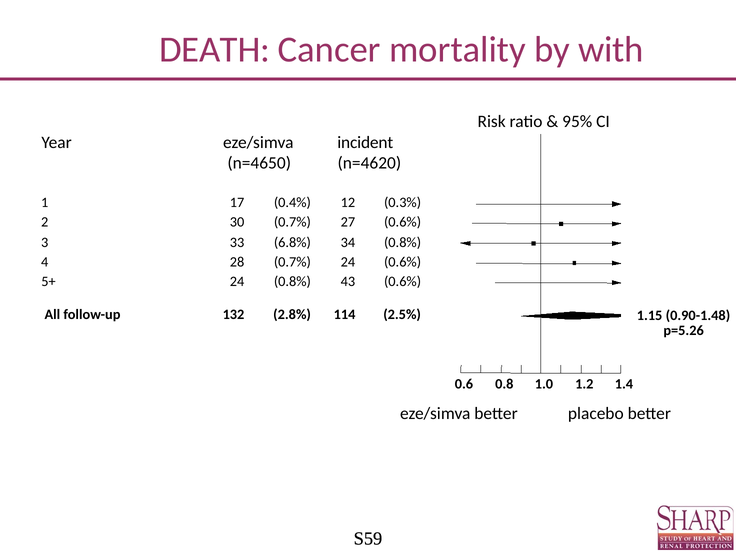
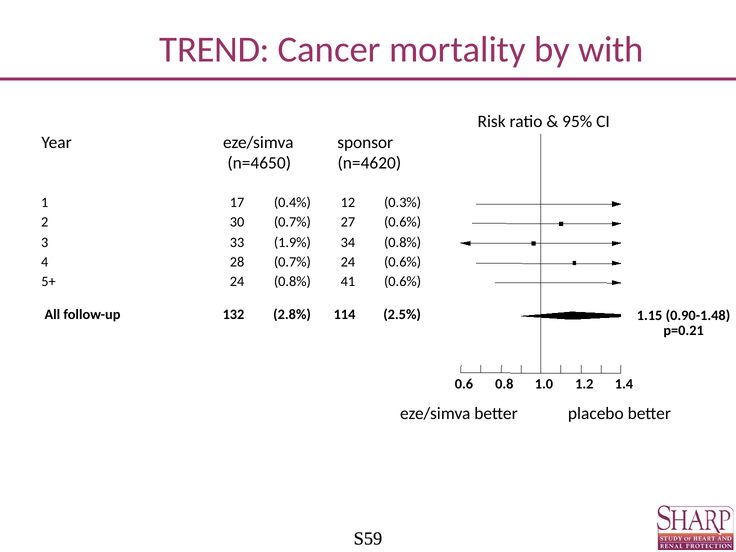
DEATH: DEATH -> TREND (215, 49)
incident: incident -> sponsor (365, 143)
6.8%: 6.8% -> 1.9% (292, 242)
43: 43 -> 41 (348, 282)
p=5.26: p=5.26 -> p=0.21 (684, 331)
